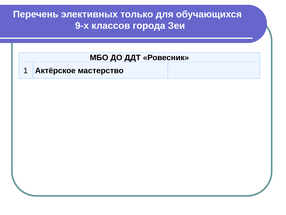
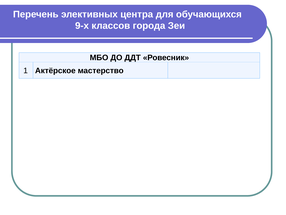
только: только -> центра (137, 14)
